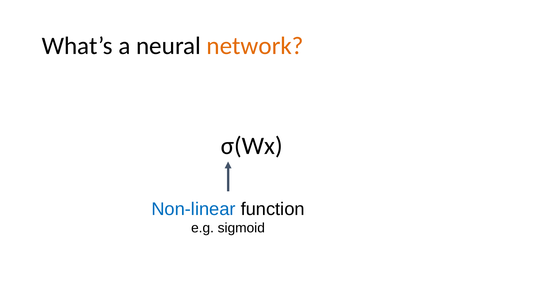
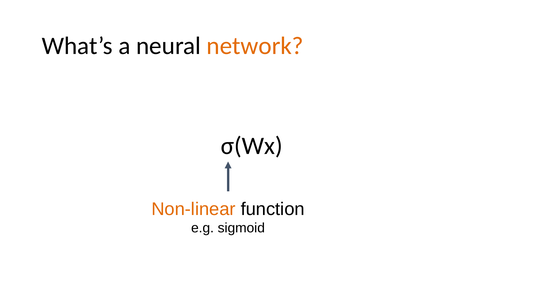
Non-linear colour: blue -> orange (194, 209)
